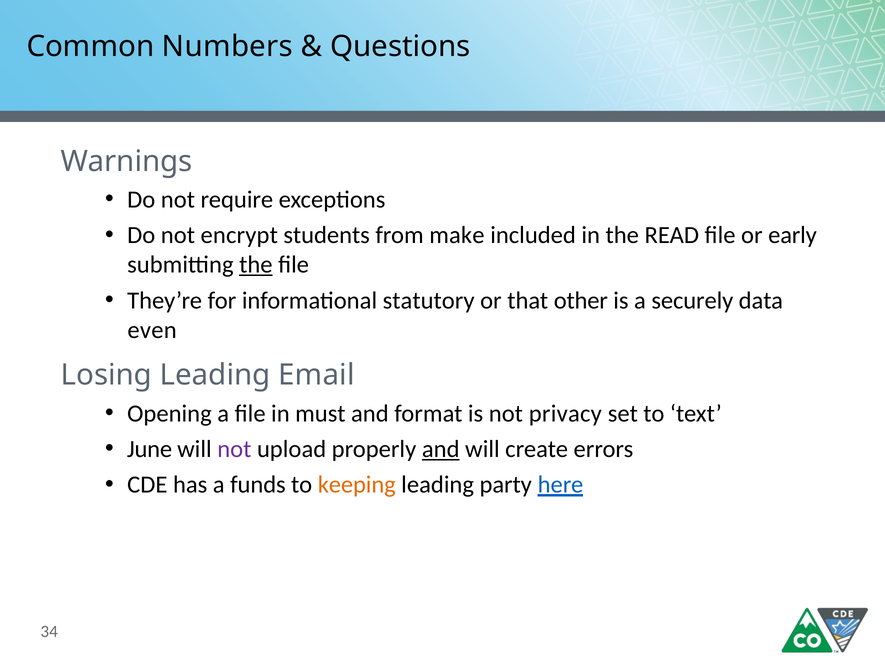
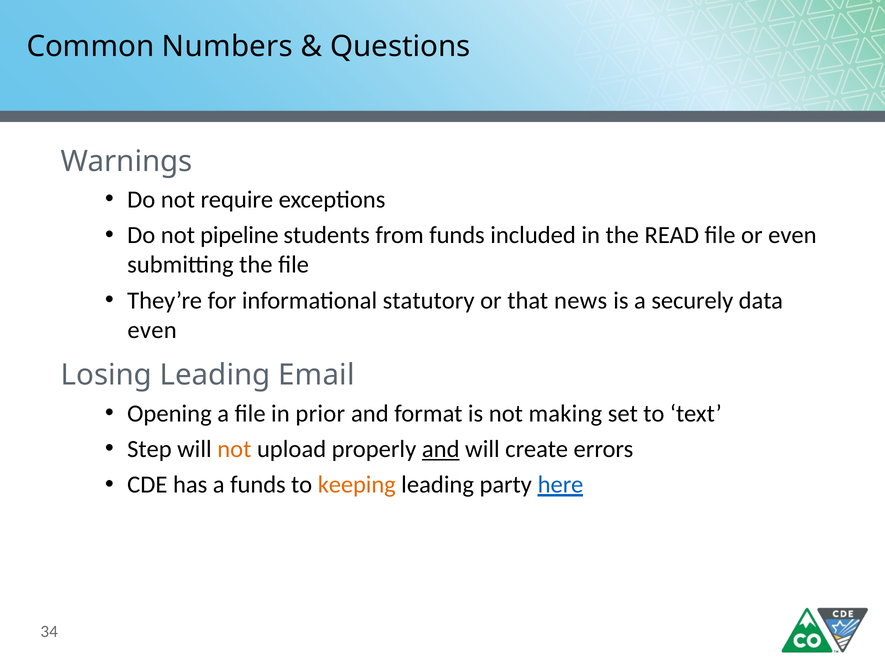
encrypt: encrypt -> pipeline (239, 235)
from make: make -> funds (457, 235)
or early: early -> even (792, 235)
the underline: present -> none (256, 265)
other: other -> news (581, 300)
must: must -> prior (320, 413)
privacy: privacy -> making (565, 413)
June: June -> Step (149, 449)
not colour: purple -> orange (234, 449)
